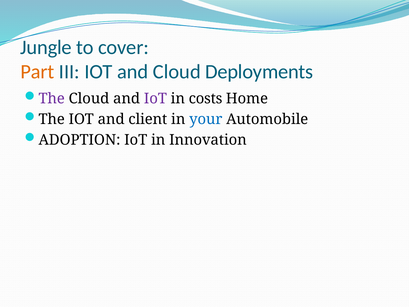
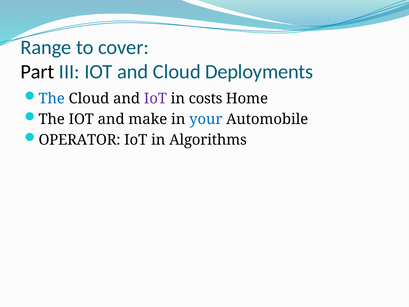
Jungle: Jungle -> Range (46, 47)
Part colour: orange -> black (37, 72)
The colour: purple -> blue (52, 98)
client: client -> make (148, 119)
ADOPTION: ADOPTION -> OPERATOR (80, 140)
Innovation: Innovation -> Algorithms (208, 140)
